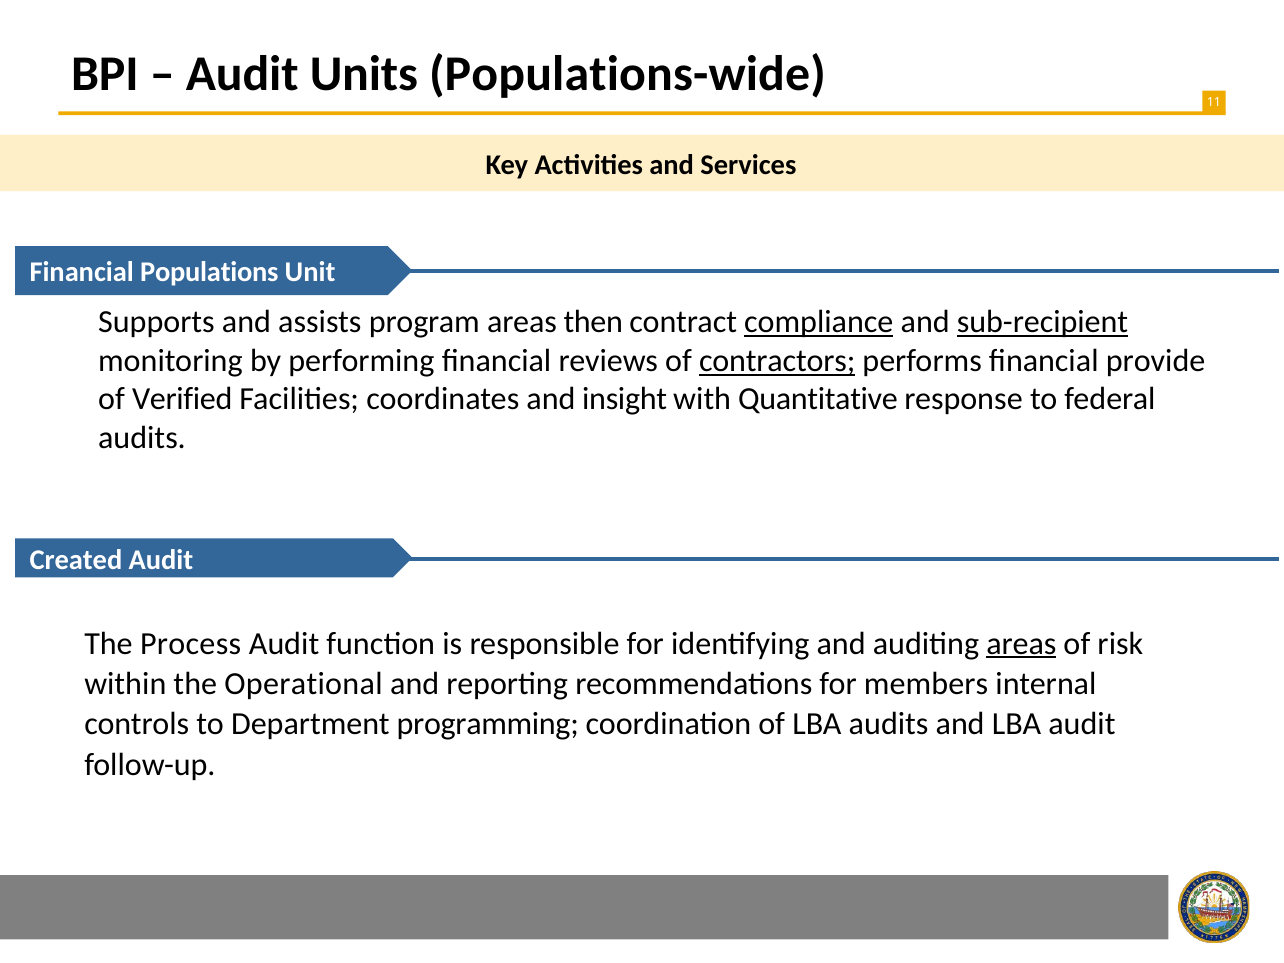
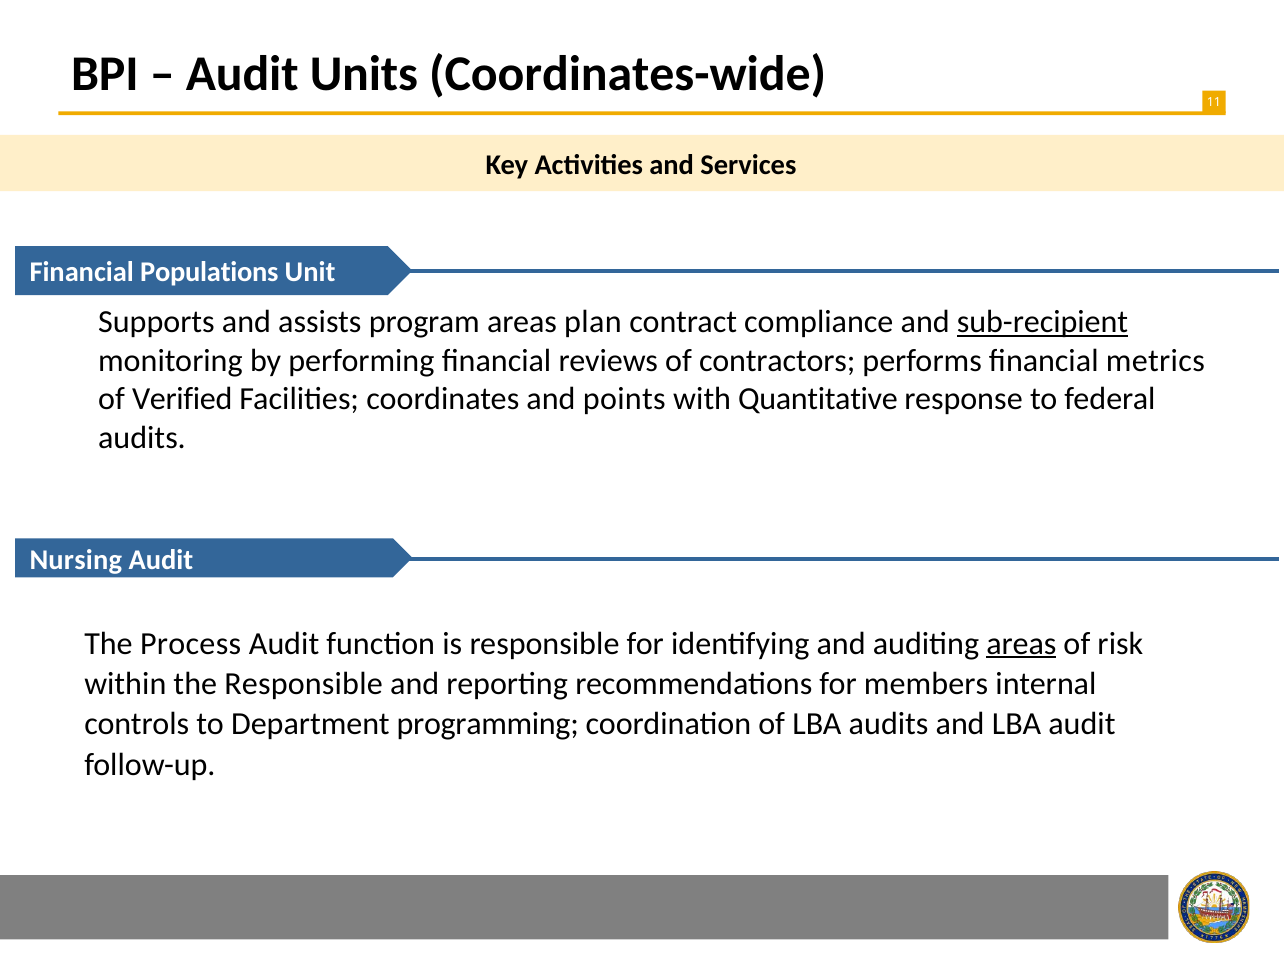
Populations-wide: Populations-wide -> Coordinates-wide (628, 74)
then: then -> plan (593, 322)
compliance underline: present -> none (819, 322)
contractors underline: present -> none (777, 361)
provide: provide -> metrics (1155, 361)
insight: insight -> points (624, 399)
Created: Created -> Nursing (76, 560)
the Operational: Operational -> Responsible (304, 684)
